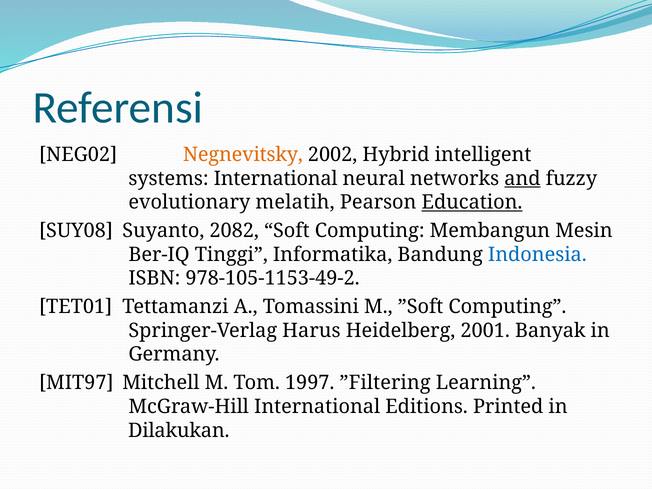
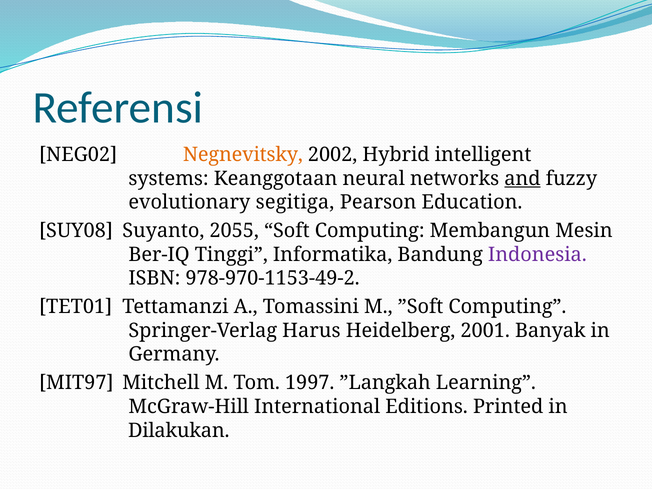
systems International: International -> Keanggotaan (276, 178)
melatih: melatih -> segitiga (295, 202)
Education underline: present -> none (472, 202)
2082: 2082 -> 2055 (234, 231)
Indonesia colour: blue -> purple (537, 254)
978-105-1153-49-2: 978-105-1153-49-2 -> 978-970-1153-49-2 (273, 278)
”Filtering: ”Filtering -> ”Langkah (385, 383)
